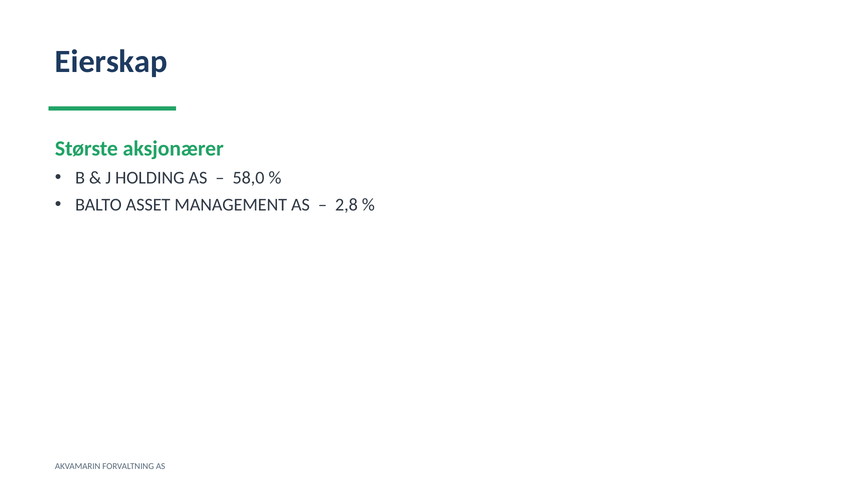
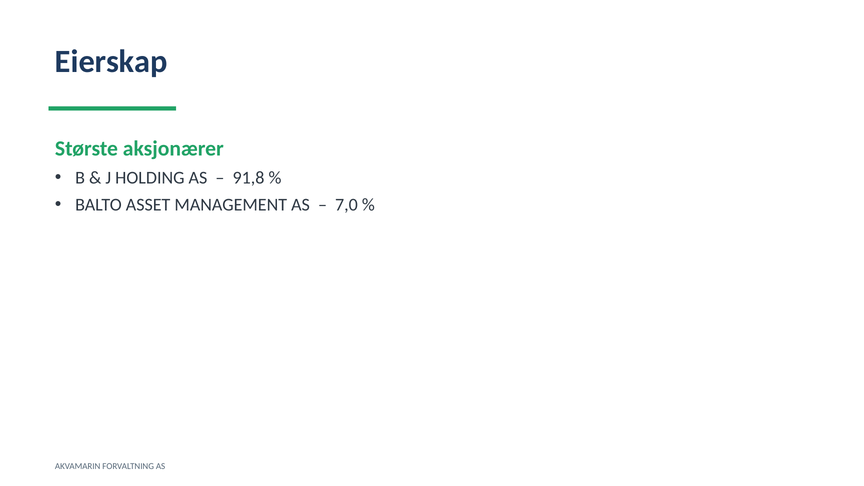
58,0: 58,0 -> 91,8 (249, 178)
2,8: 2,8 -> 7,0 (346, 205)
